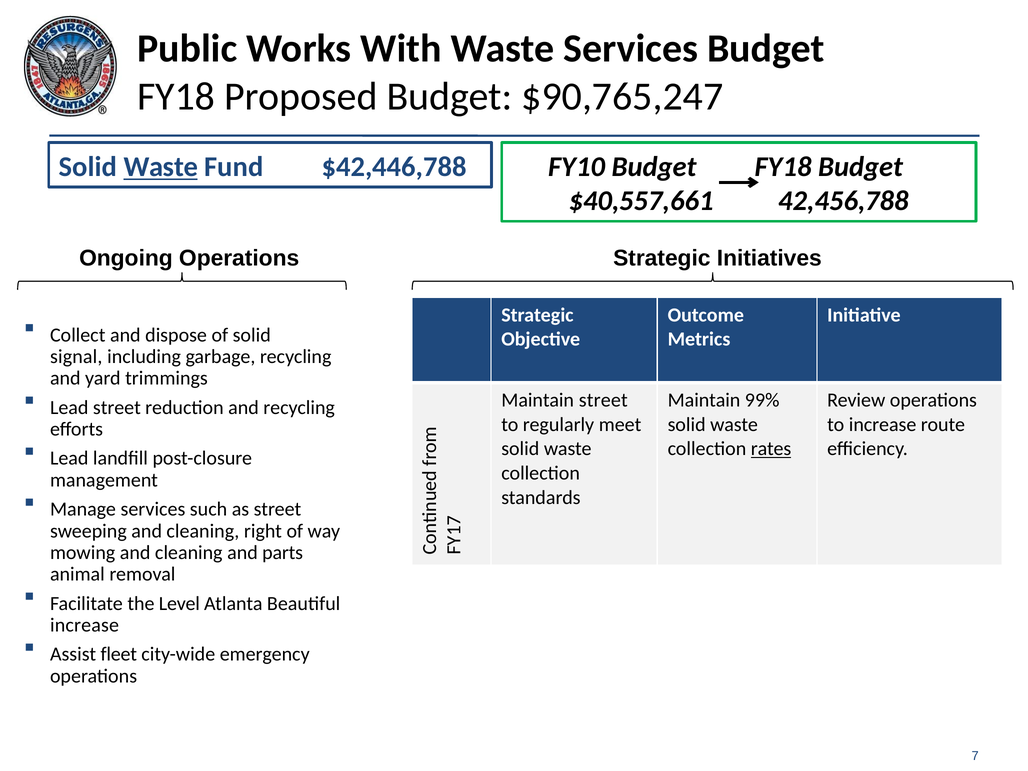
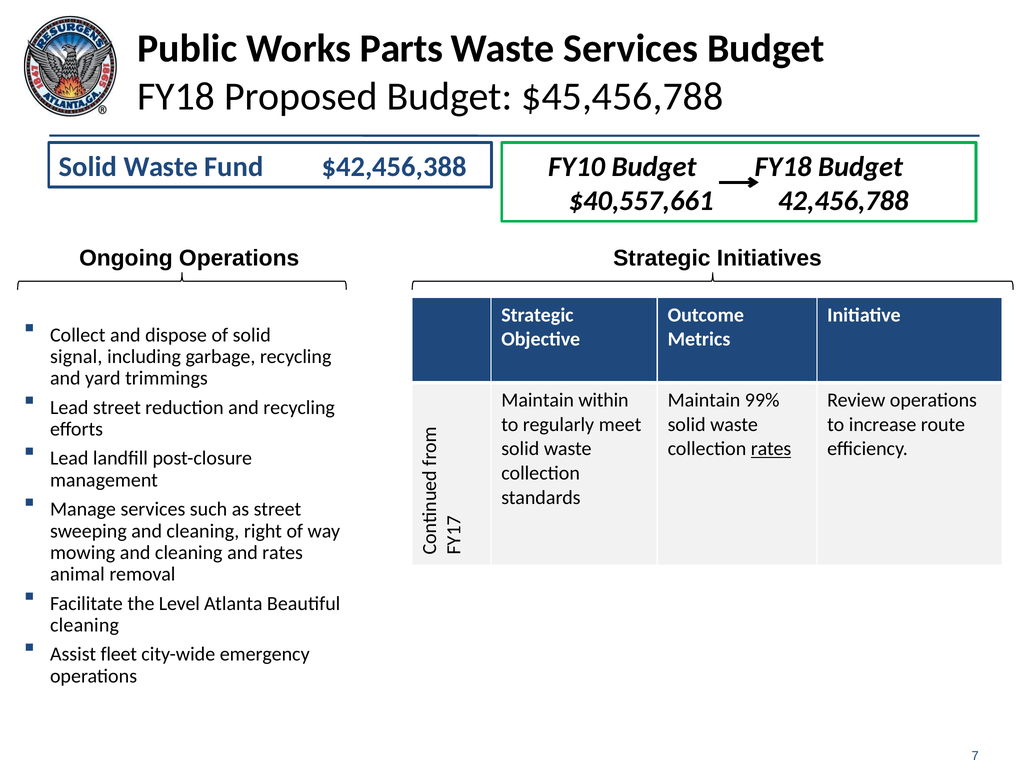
With: With -> Parts (401, 49)
$90,765,247: $90,765,247 -> $45,456,788 (622, 97)
Waste underline: present -> none (161, 167)
$42,446,788: $42,446,788 -> $42,456,388 (394, 167)
Maintain street: street -> within (603, 400)
and parts: parts -> rates (283, 553)
increase: increase -> cleaning (85, 625)
